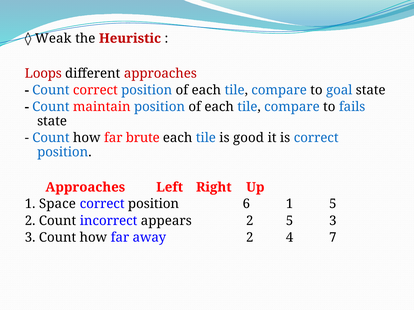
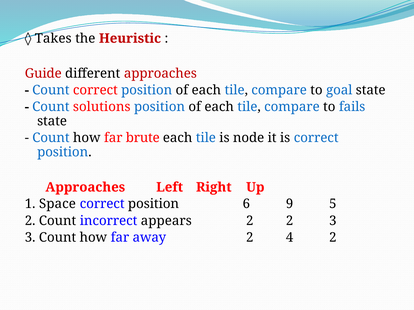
Weak: Weak -> Takes (53, 38)
Loops: Loops -> Guide (43, 74)
maintain: maintain -> solutions (102, 107)
good: good -> node (249, 138)
6 1: 1 -> 9 (290, 204)
2 5: 5 -> 2 (290, 221)
4 7: 7 -> 2 (333, 238)
